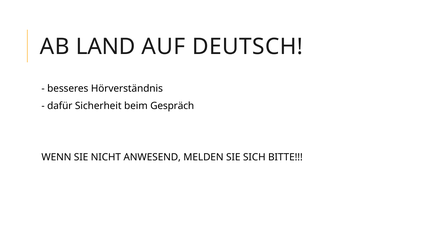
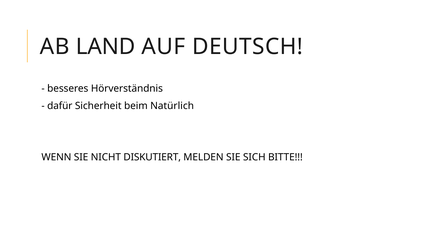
Gespräch: Gespräch -> Natürlich (172, 106)
ANWESEND: ANWESEND -> DISKUTIERT (152, 157)
